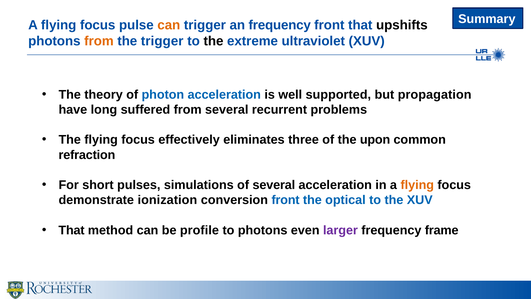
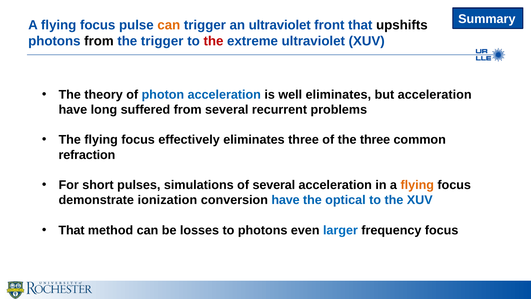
an frequency: frequency -> ultraviolet (280, 25)
from colour: orange -> black (99, 41)
the colour: black -> red (213, 41)
well supported: supported -> eliminates (338, 94)
but propagation: propagation -> acceleration (435, 94)
the upon: upon -> three (375, 140)
conversion front: front -> have (286, 200)
profile: profile -> losses (199, 230)
larger colour: purple -> blue (340, 230)
frequency frame: frame -> focus (442, 230)
